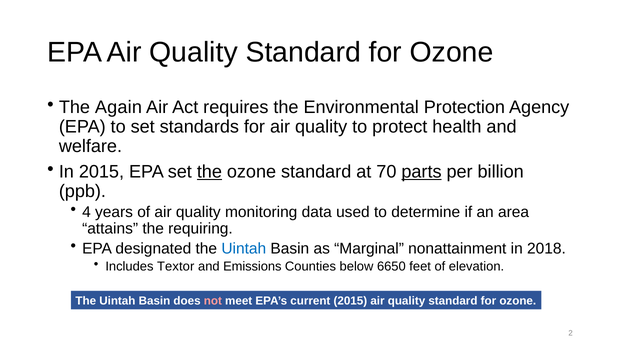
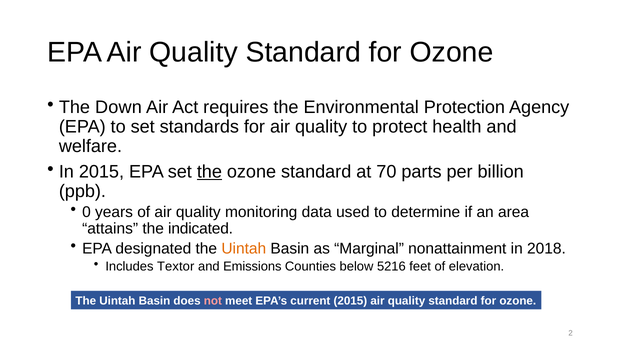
Again: Again -> Down (118, 107)
parts underline: present -> none (421, 172)
4: 4 -> 0 (86, 212)
requiring: requiring -> indicated (201, 229)
Uintah colour: blue -> orange (244, 248)
6650: 6650 -> 5216 (391, 266)
